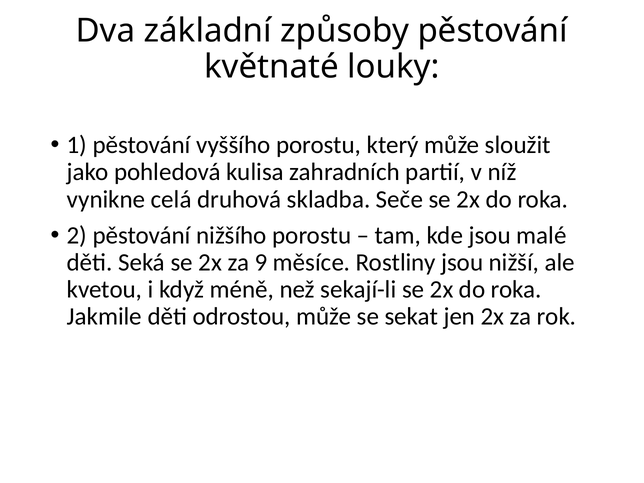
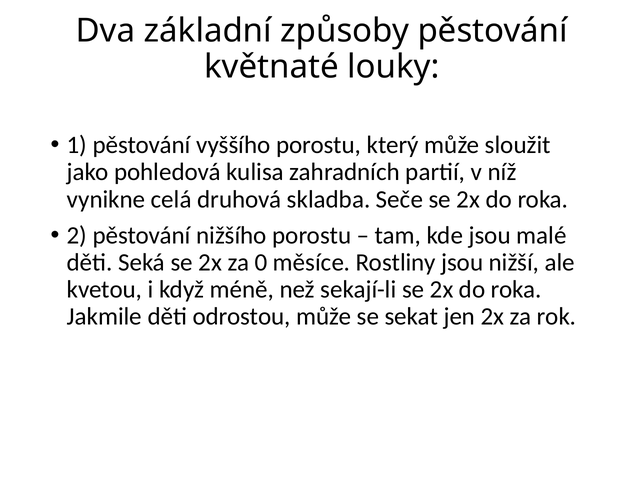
9: 9 -> 0 (261, 262)
